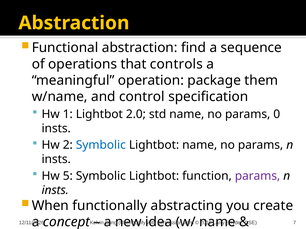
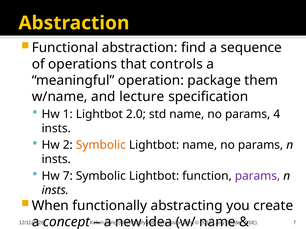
control: control -> lecture (142, 97)
0: 0 -> 4 (277, 114)
Symbolic colour: blue -> orange (101, 145)
Hw 5: 5 -> 7 (68, 176)
